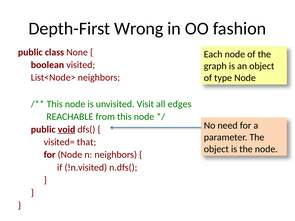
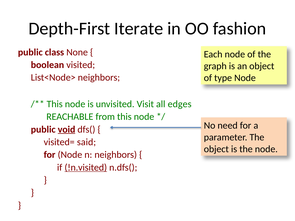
Wrong: Wrong -> Iterate (139, 29)
that: that -> said (86, 142)
!n.visited underline: none -> present (86, 168)
